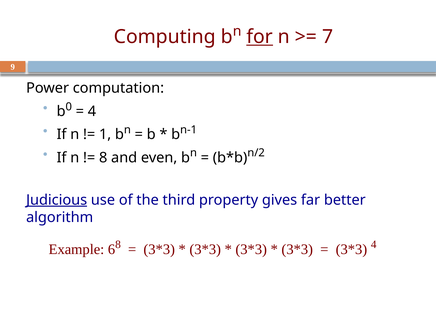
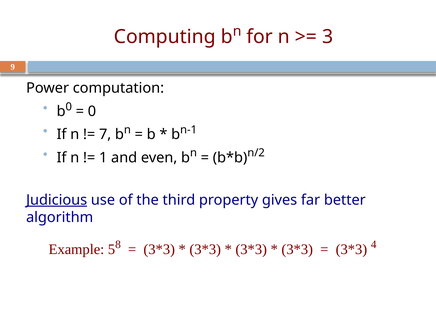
for underline: present -> none (260, 37)
7: 7 -> 3 (328, 37)
4: 4 -> 0 (92, 111)
1: 1 -> 7 (105, 134)
8: 8 -> 1 (103, 158)
6: 6 -> 5 (112, 249)
